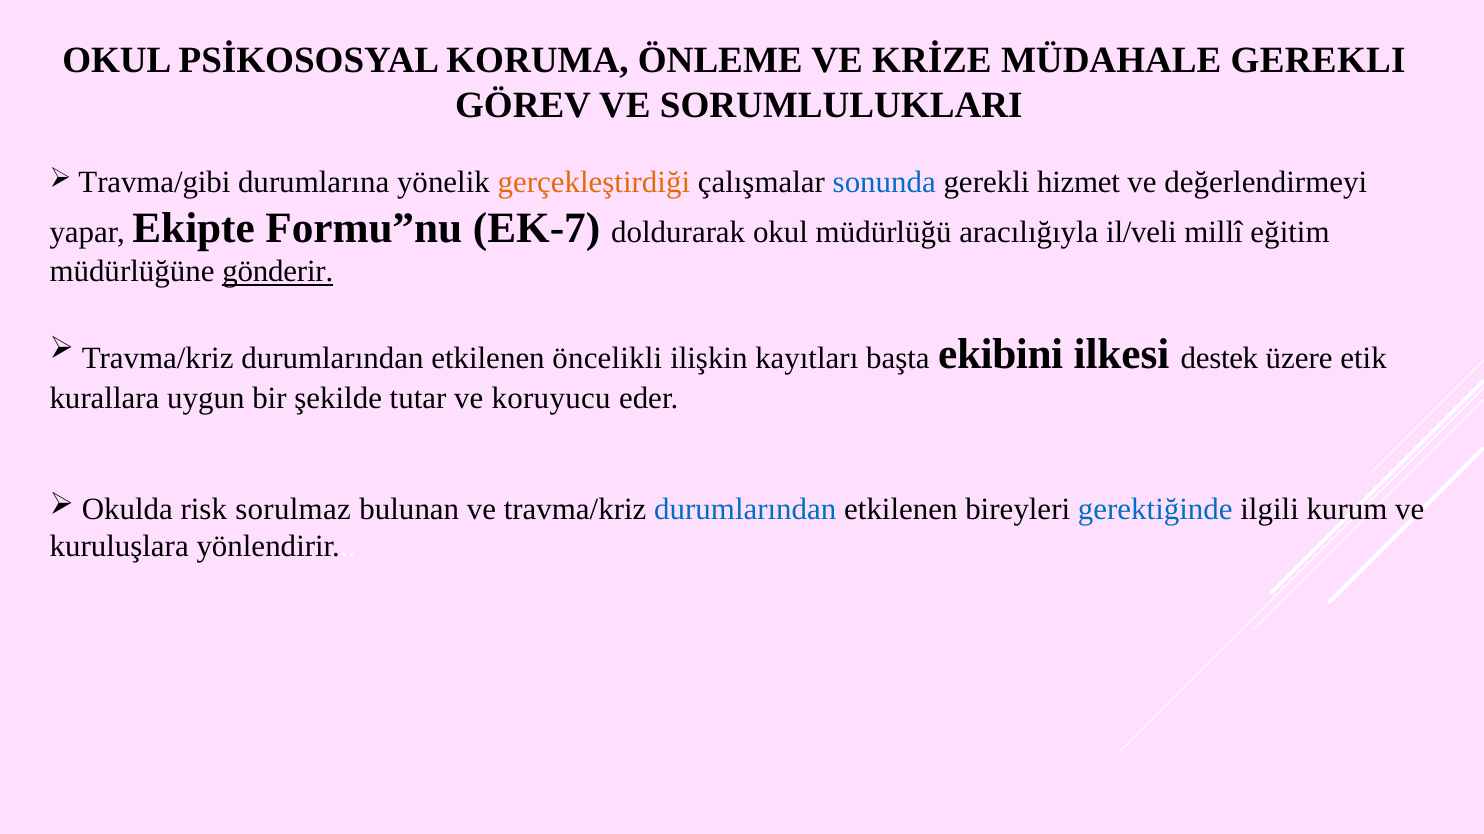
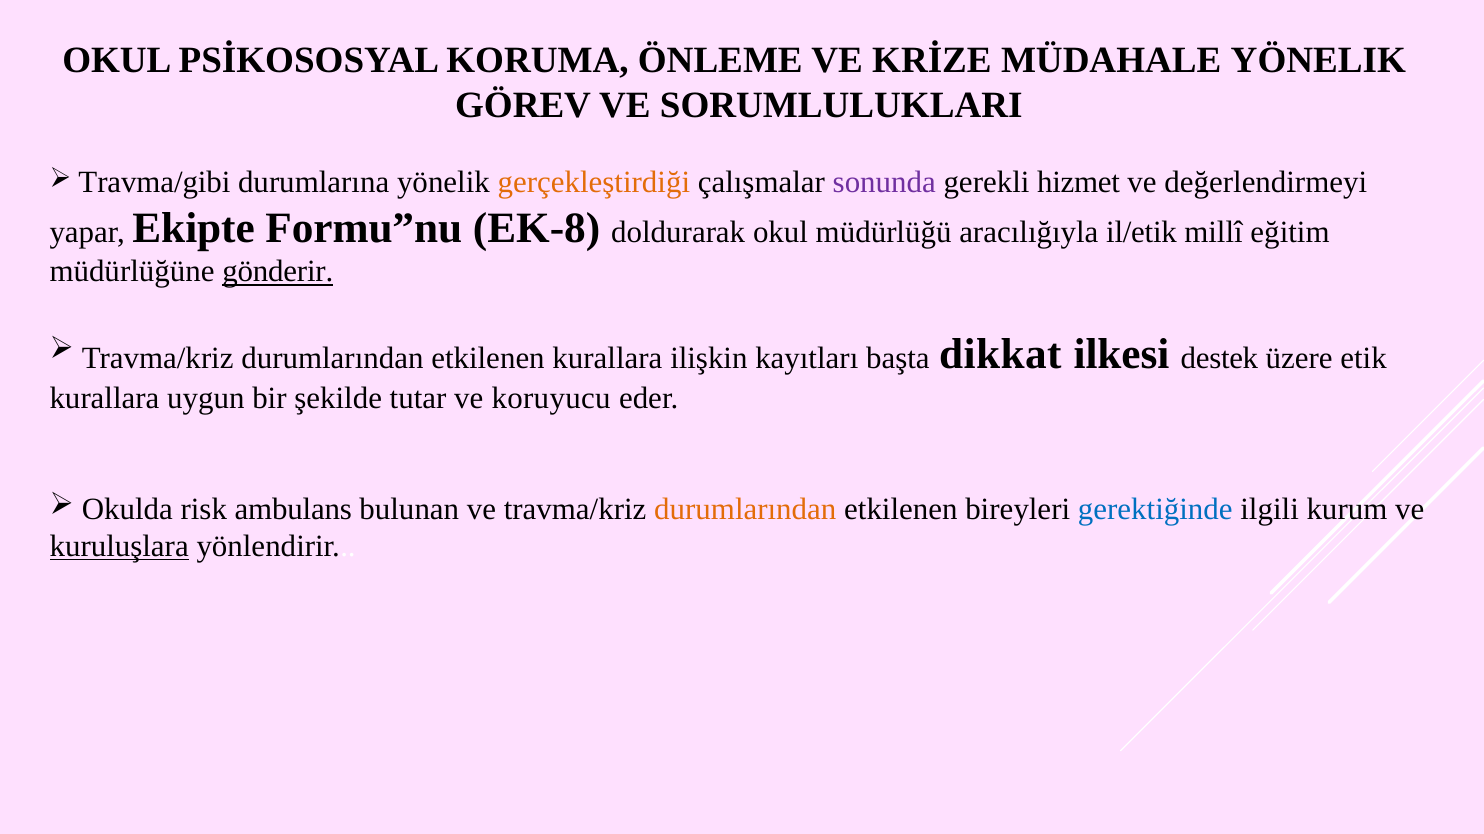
MÜDAHALE GEREKLI: GEREKLI -> YÖNELIK (1318, 61)
sonunda colour: blue -> purple (884, 183)
EK-7: EK-7 -> EK-8 (537, 228)
il/veli: il/veli -> il/etik (1141, 232)
etkilenen öncelikli: öncelikli -> kurallara (607, 359)
ekibini: ekibini -> dikkat (1000, 354)
sorulmaz: sorulmaz -> ambulans (293, 510)
durumlarından colour: blue -> orange (745, 510)
kuruluşlara underline: none -> present (119, 547)
